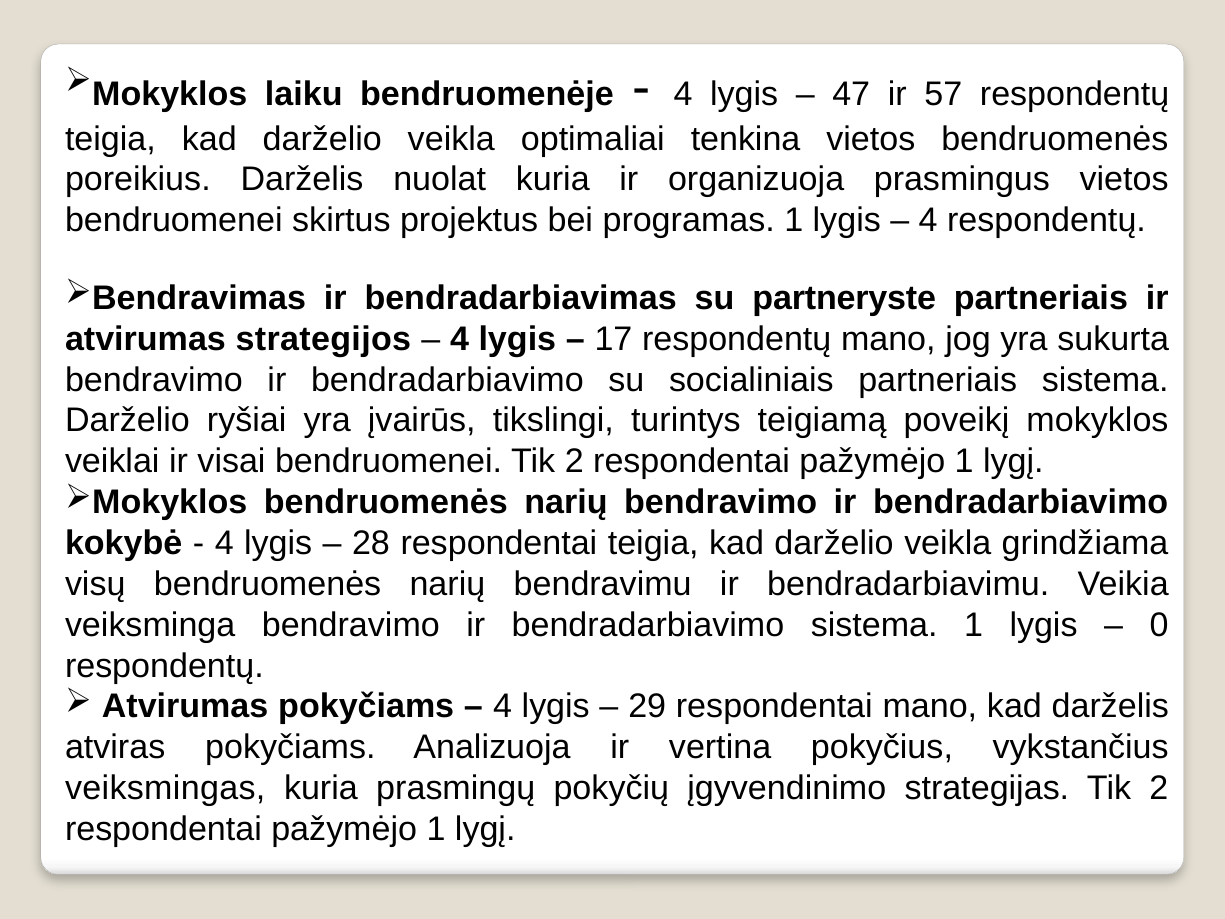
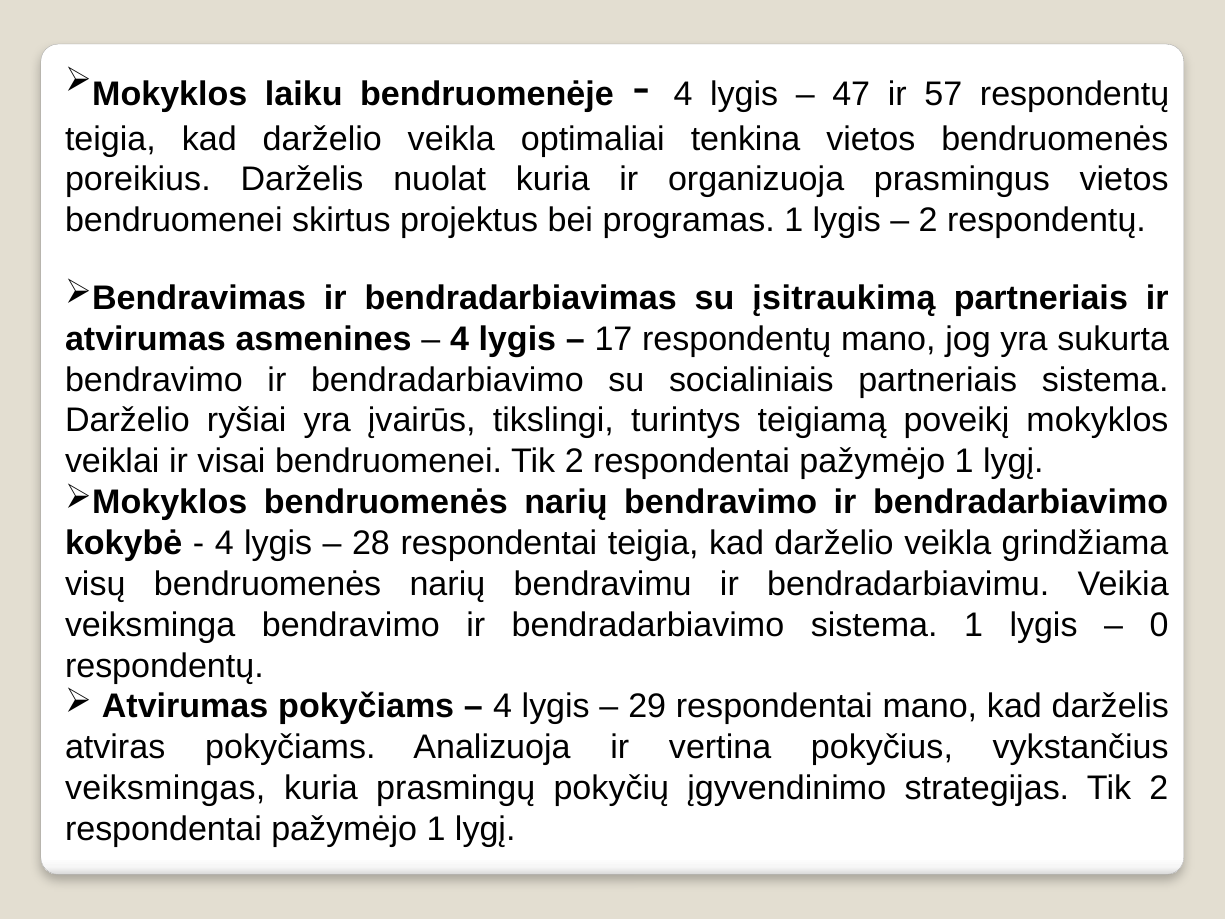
4: 4 -> 2 (928, 220)
partneryste: partneryste -> įsitraukimą (844, 298)
strategijos: strategijos -> asmenines (324, 339)
